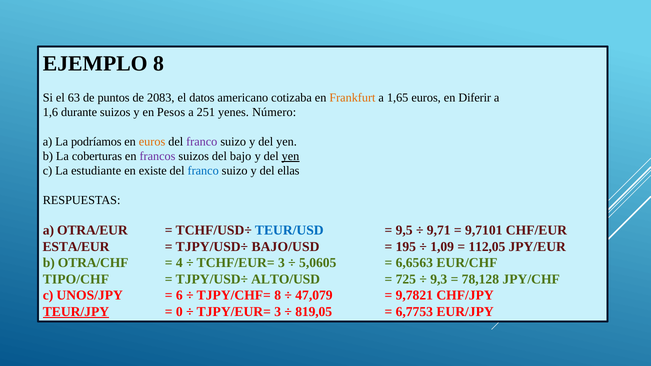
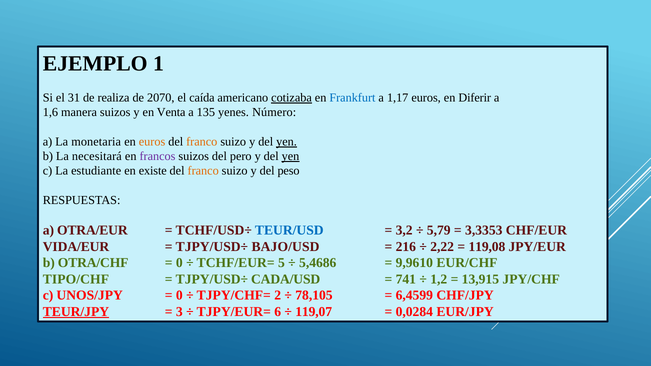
EJEMPLO 8: 8 -> 1 (159, 63)
63: 63 -> 31 (74, 98)
puntos: puntos -> realiza (114, 98)
2083: 2083 -> 2070 (161, 98)
datos: datos -> caída (202, 98)
cotizaba underline: none -> present (292, 98)
Frankfurt colour: orange -> blue (352, 98)
1,65: 1,65 -> 1,17 (398, 98)
durante: durante -> manera (79, 112)
Pesos: Pesos -> Venta (171, 112)
251: 251 -> 135 (206, 112)
podríamos: podríamos -> monetaria (96, 142)
franco colour: purple -> orange (202, 142)
yen underline: none -> present (287, 142)
coberturas: coberturas -> necesitará (97, 156)
bajo: bajo -> pero (241, 156)
franco colour: blue -> orange (203, 171)
ellas: ellas -> peso (289, 171)
9,5: 9,5 -> 3,2 (404, 231)
9,71: 9,71 -> 5,79 (439, 231)
9,7101: 9,7101 -> 3,3353 (484, 231)
ESTA/EUR: ESTA/EUR -> VIDA/EUR (76, 247)
195: 195 -> 216 (406, 247)
1,09: 1,09 -> 2,22 (442, 247)
112,05: 112,05 -> 119,08 (487, 247)
4: 4 -> 0 (179, 263)
TCHF/EUR= 3: 3 -> 5 (281, 263)
5,0605: 5,0605 -> 5,4686 (318, 263)
6,6563: 6,6563 -> 9,9610 (414, 263)
ALTO/USD: ALTO/USD -> CADA/USD (286, 279)
725: 725 -> 741 (406, 279)
9,3: 9,3 -> 1,2 (439, 279)
78,128: 78,128 -> 13,915 (480, 279)
6: 6 -> 0 (179, 296)
TJPY/CHF= 8: 8 -> 2 (278, 296)
47,079: 47,079 -> 78,105 (314, 296)
9,7821: 9,7821 -> 6,4599 (414, 296)
0: 0 -> 3 (179, 312)
TJPY/EUR= 3: 3 -> 6 (278, 312)
819,05: 819,05 -> 119,07 (314, 312)
6,7753: 6,7753 -> 0,0284 (414, 312)
